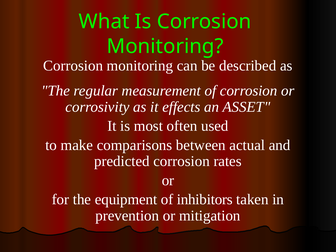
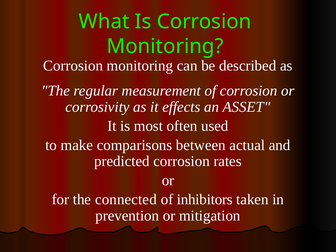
equipment: equipment -> connected (126, 200)
